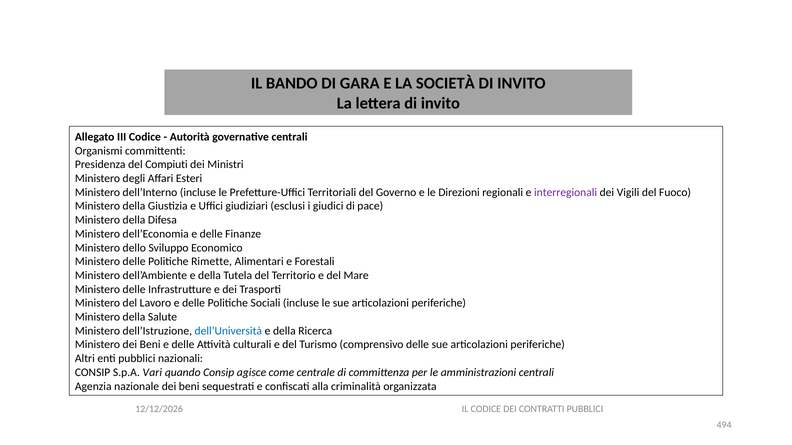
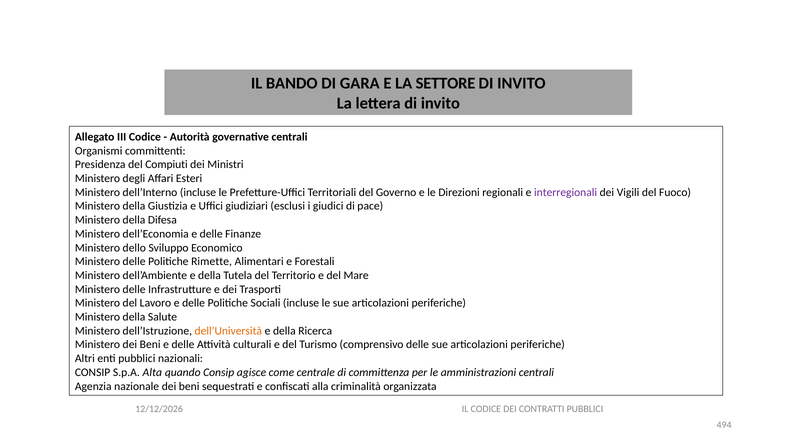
SOCIETÀ: SOCIETÀ -> SETTORE (445, 84)
dell’Università colour: blue -> orange (228, 331)
Vari: Vari -> Alta (152, 373)
